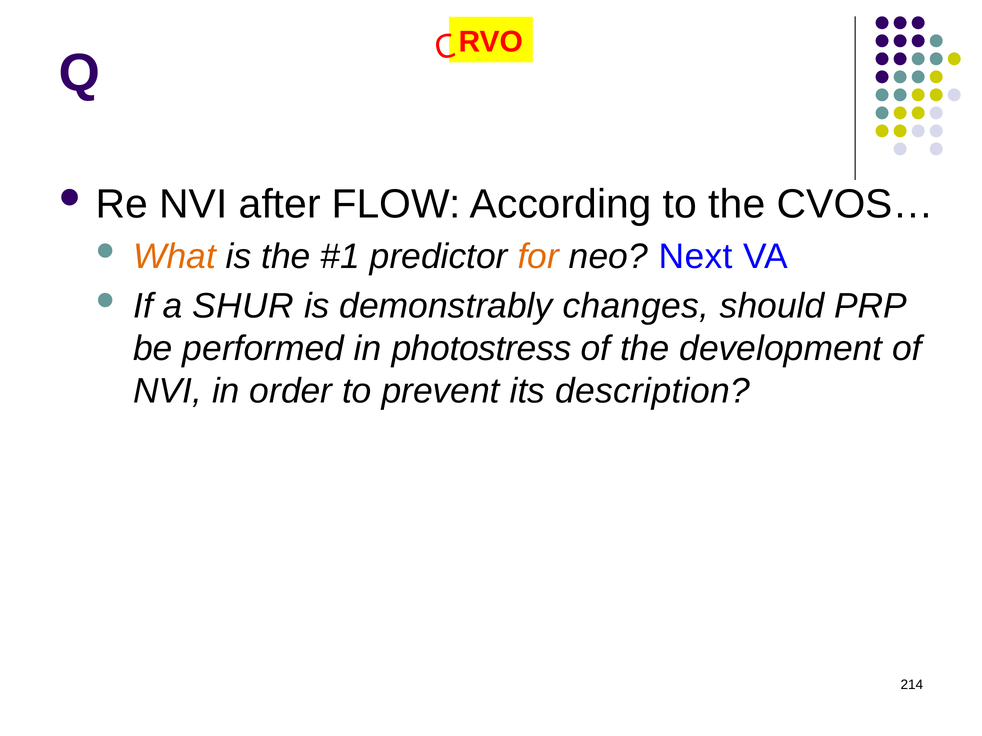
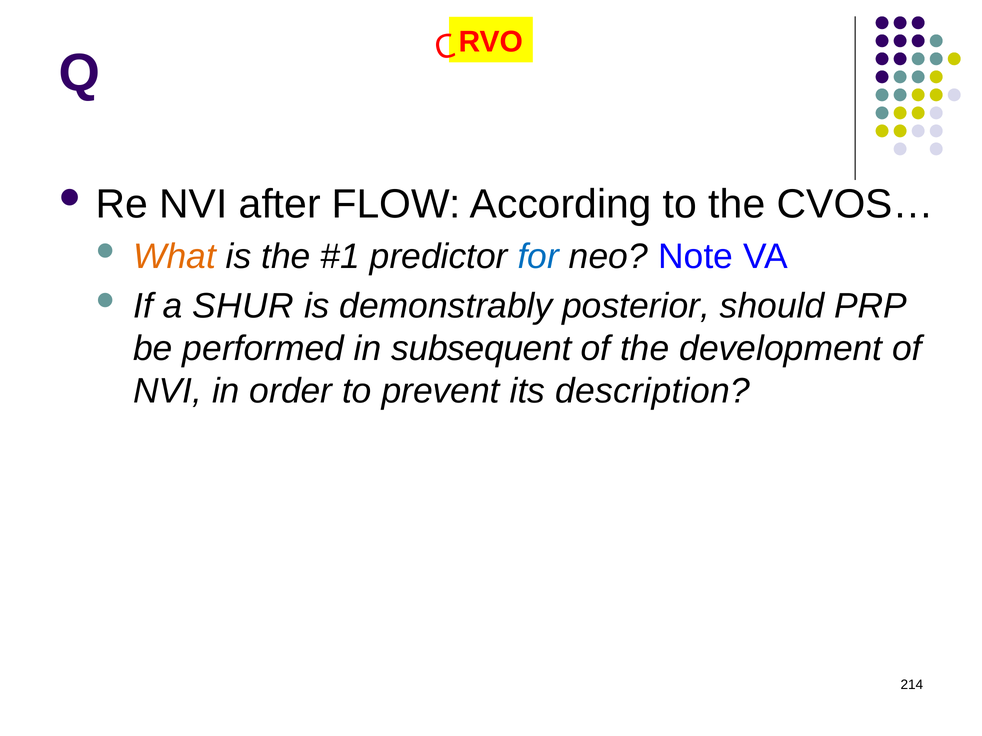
for colour: orange -> blue (538, 257)
Next: Next -> Note (696, 257)
changes: changes -> posterior (636, 306)
photostress: photostress -> subsequent (481, 349)
